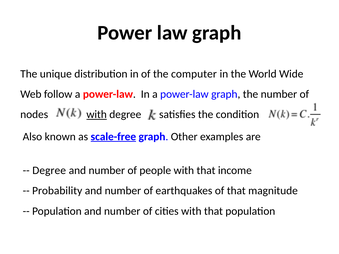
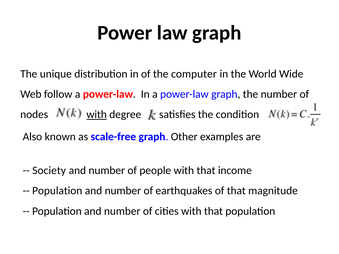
scale-free underline: present -> none (113, 137)
Degree: Degree -> Society (49, 171)
Probability: Probability -> Population (57, 191)
